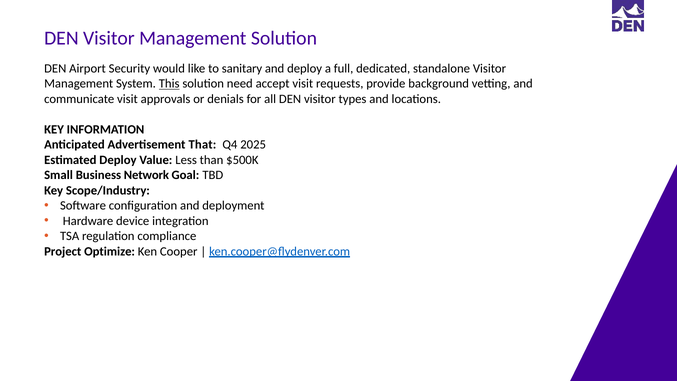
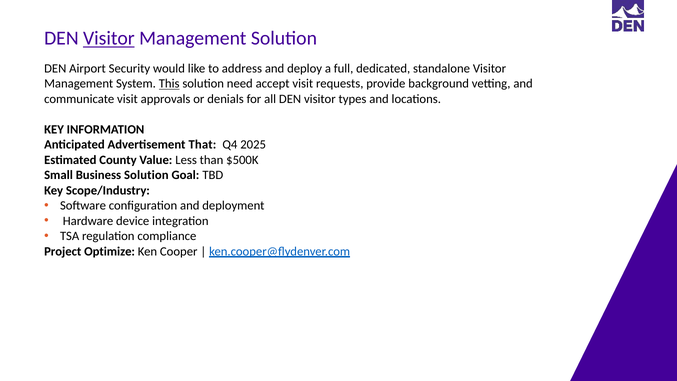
Visitor underline: none -> present (109, 38)
sanitary: sanitary -> address (242, 68)
Estimated Deploy: Deploy -> County (118, 160)
Business Network: Network -> Solution (146, 175)
